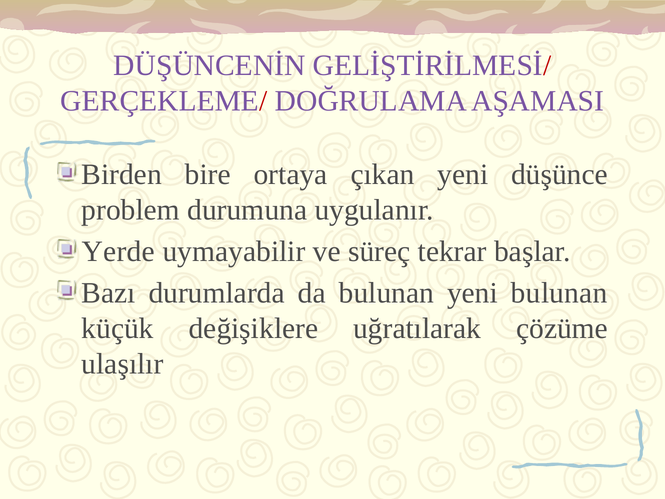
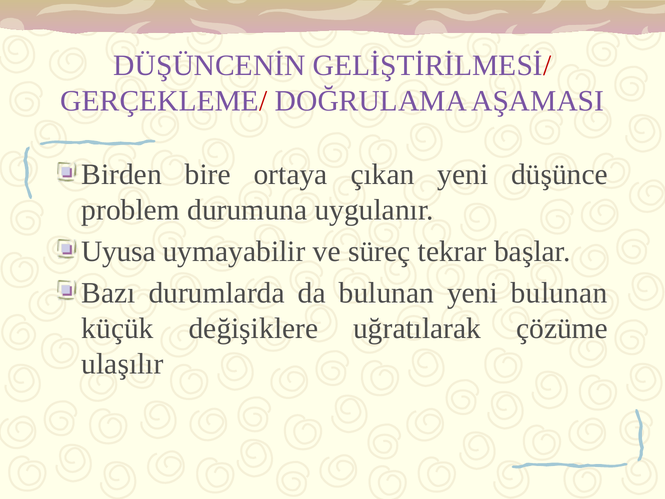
Yerde: Yerde -> Uyusa (119, 251)
